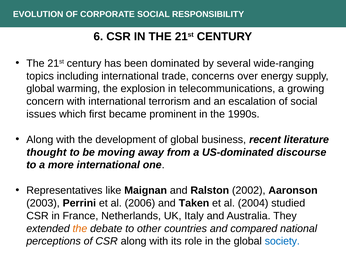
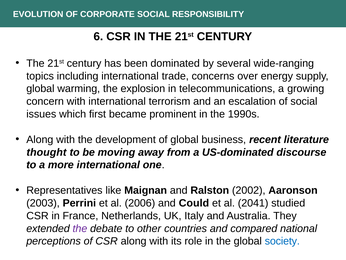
Taken: Taken -> Could (194, 203)
2004: 2004 -> 2041 (253, 203)
the colour: orange -> purple (80, 228)
